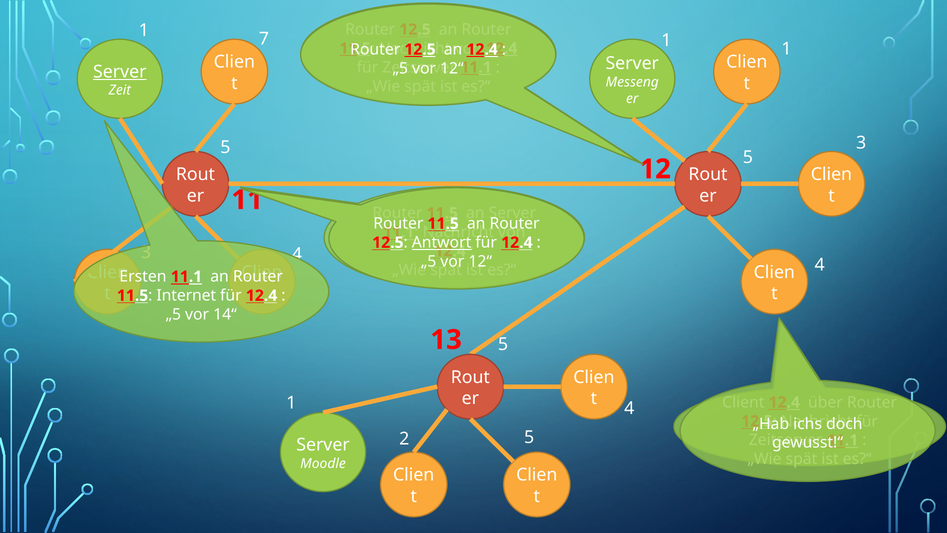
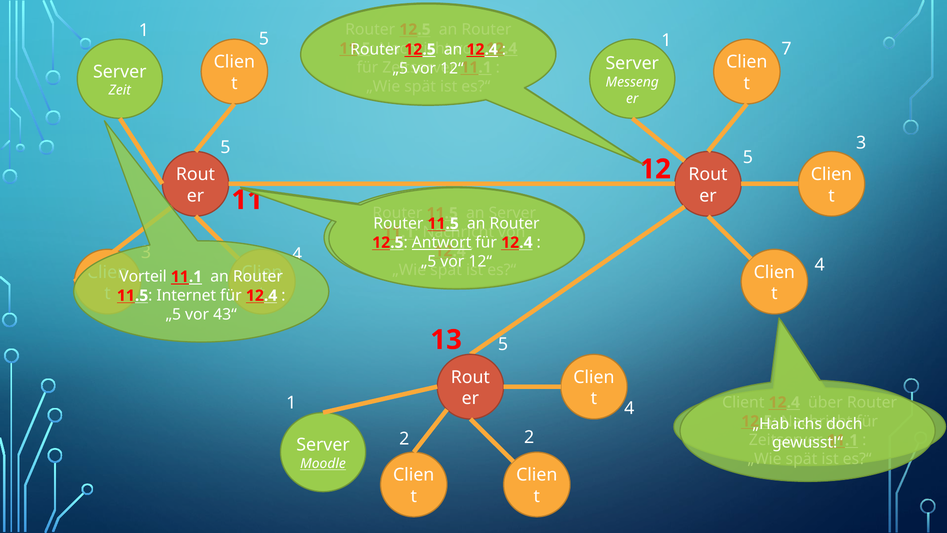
1 7: 7 -> 5 (264, 39)
1 1: 1 -> 7 (786, 49)
Server underline: present -> none (120, 72)
Ersten: Ersten -> Vorteil (143, 277)
14“: 14“ -> 43“ (225, 314)
2 5: 5 -> 2 (529, 437)
Moodle underline: none -> present (323, 463)
